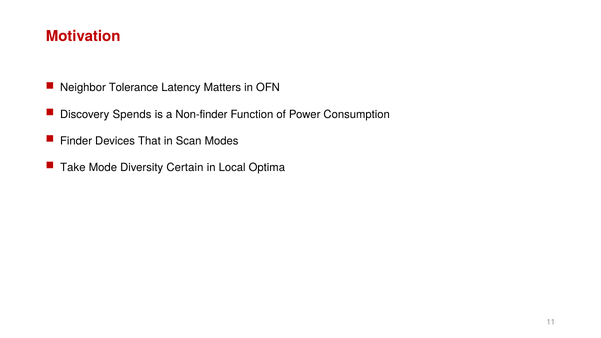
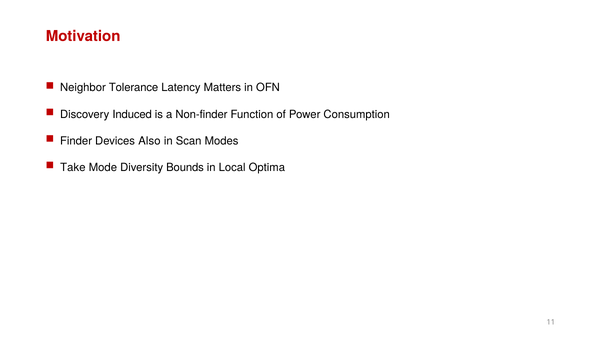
Spends: Spends -> Induced (132, 114)
That: That -> Also (149, 141)
Certain: Certain -> Bounds (185, 167)
